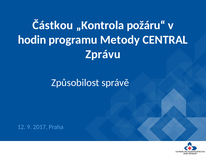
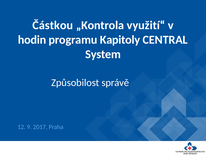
požáru“: požáru“ -> využití“ (146, 25)
Metody: Metody -> Kapitoly (120, 40)
Zprávu: Zprávu -> System (103, 54)
